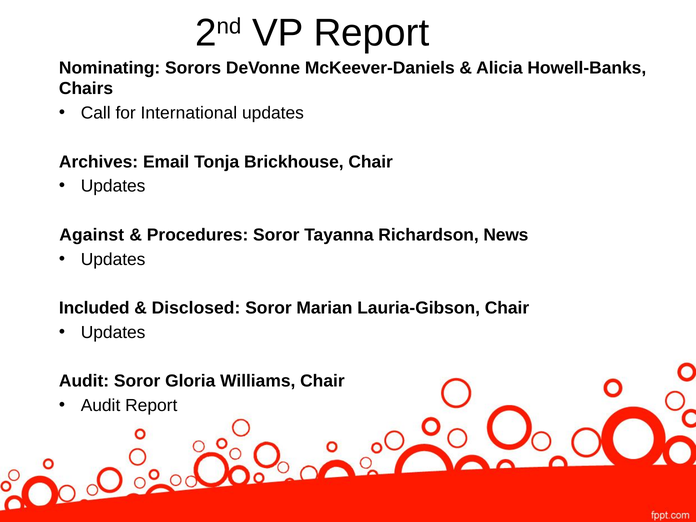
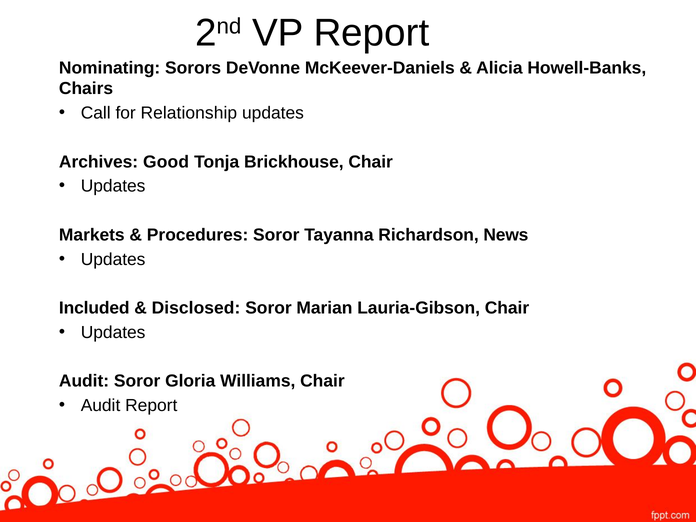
International: International -> Relationship (189, 113)
Email: Email -> Good (166, 162)
Against: Against -> Markets (92, 235)
